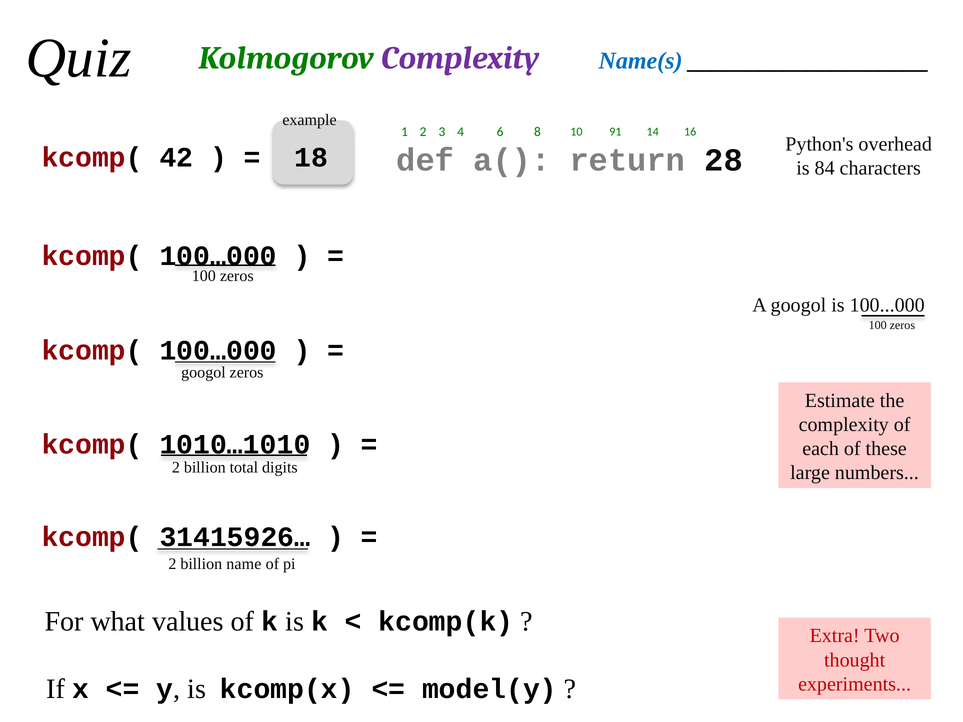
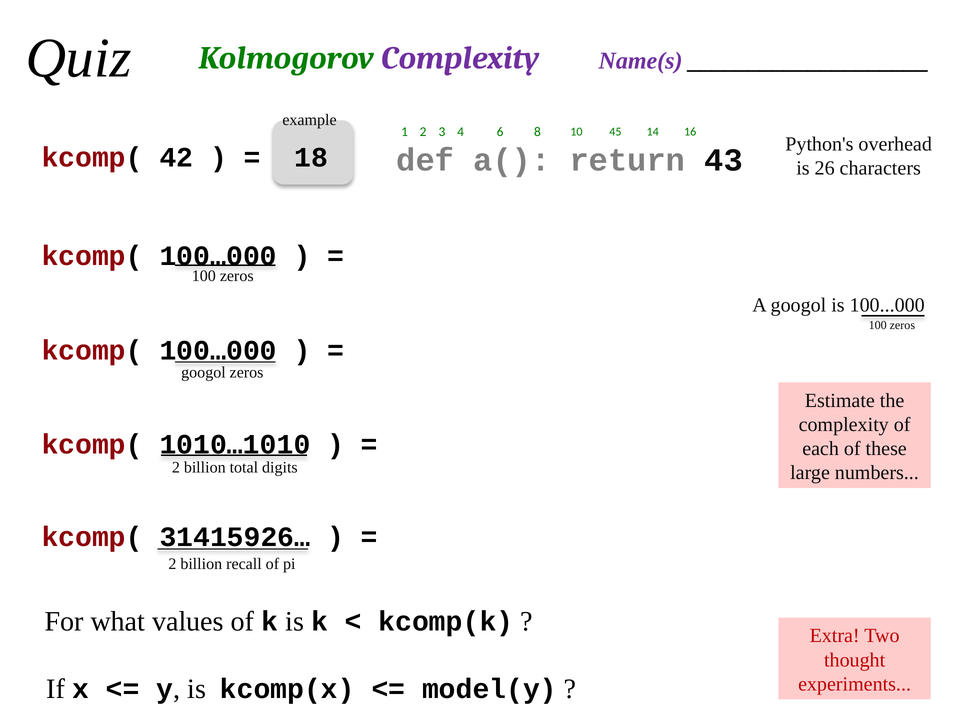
Name(s colour: blue -> purple (641, 61)
91: 91 -> 45 (615, 132)
28: 28 -> 43 (724, 160)
84: 84 -> 26 (825, 168)
name: name -> recall (244, 564)
